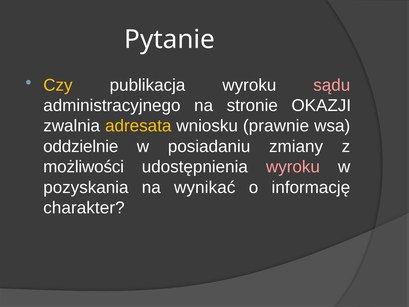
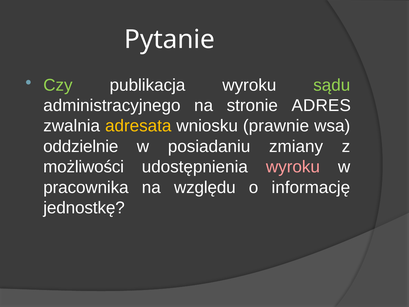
Czy colour: yellow -> light green (58, 85)
sądu colour: pink -> light green (332, 85)
OKAZJI: OKAZJI -> ADRES (321, 105)
pozyskania: pozyskania -> pracownika (86, 187)
wynikać: wynikać -> względu (205, 187)
charakter: charakter -> jednostkę (84, 208)
